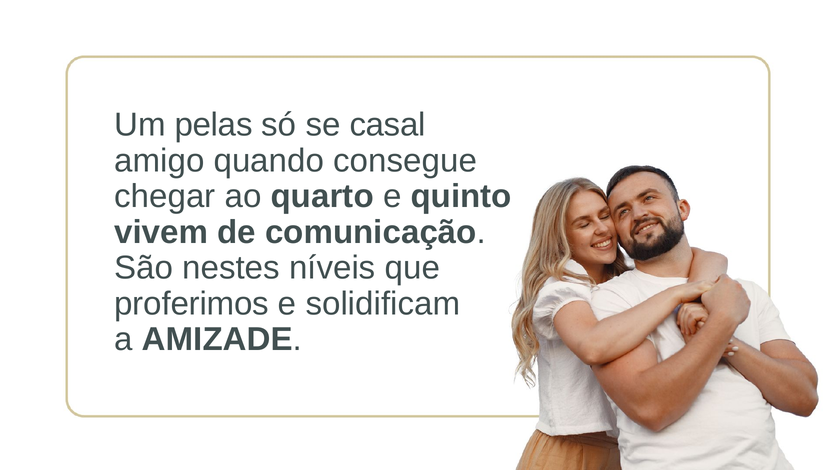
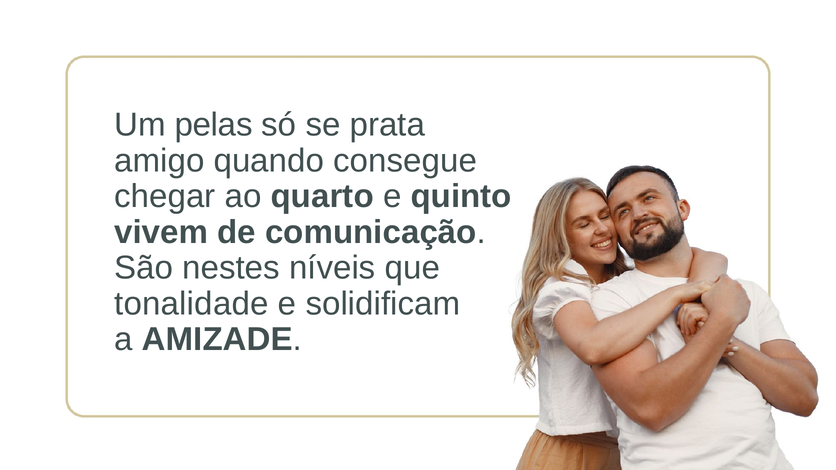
casal: casal -> prata (387, 125)
proferimos: proferimos -> tonalidade (191, 304)
